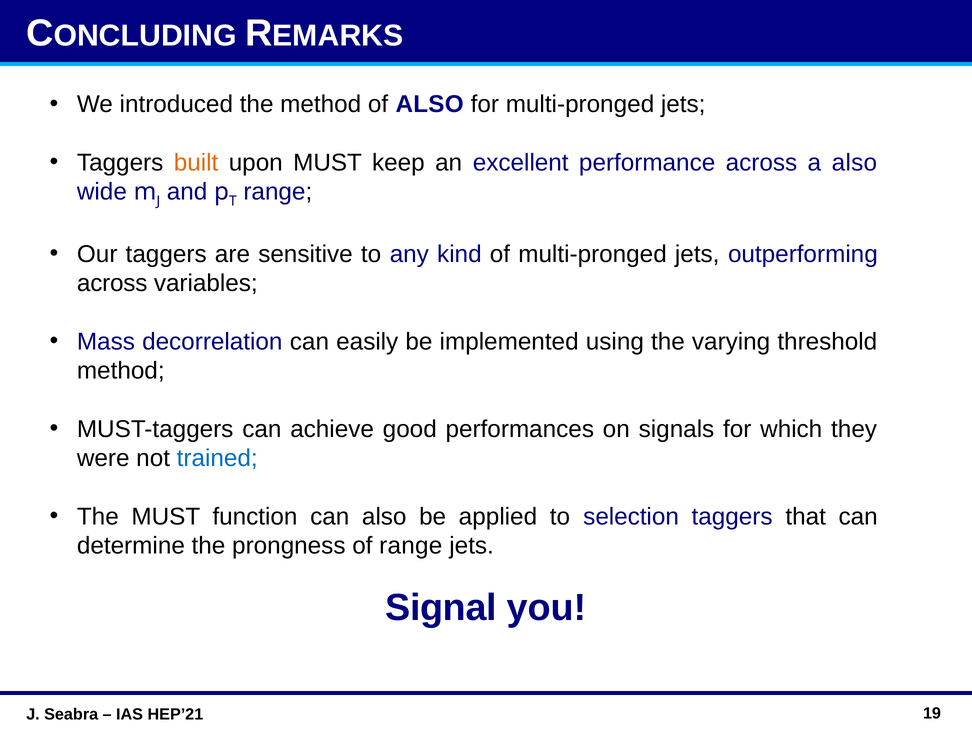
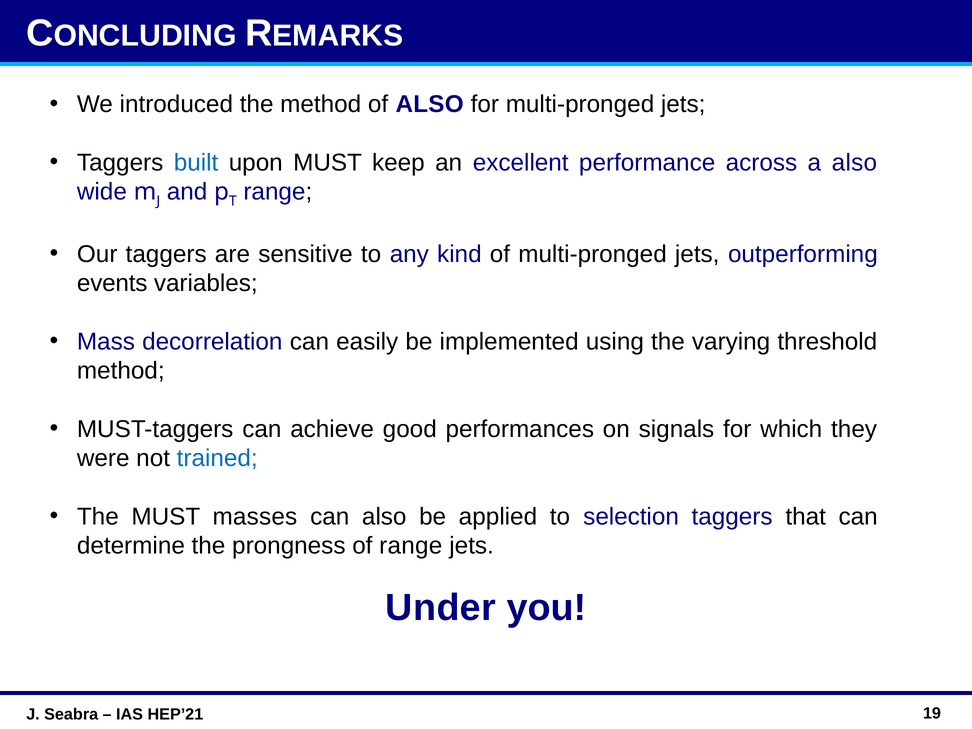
built colour: orange -> blue (196, 163)
across: across -> events (112, 283)
function: function -> masses (255, 517)
Signal: Signal -> Under (441, 608)
